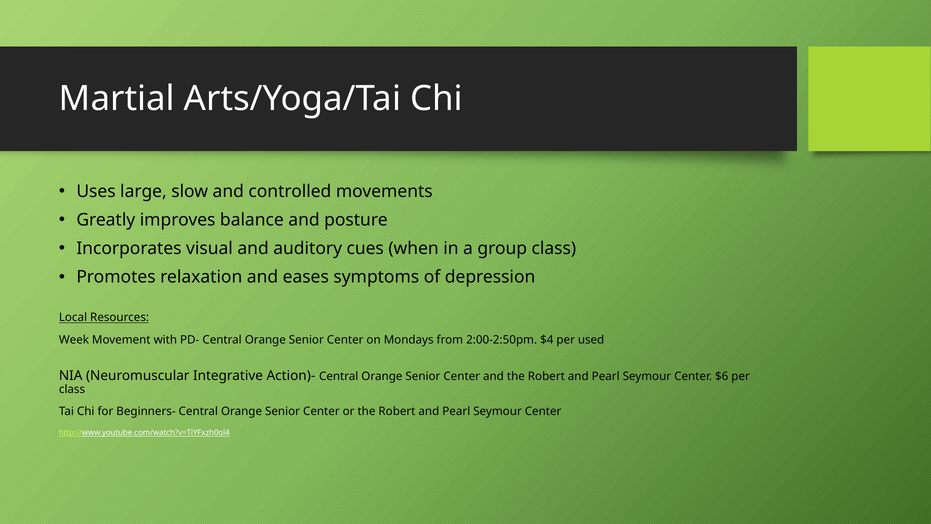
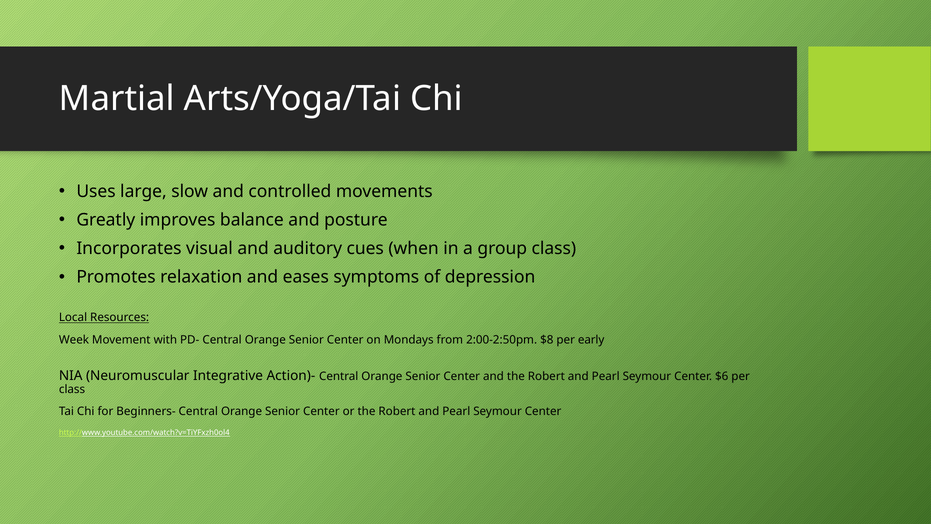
$4: $4 -> $8 (547, 340)
used: used -> early (591, 340)
